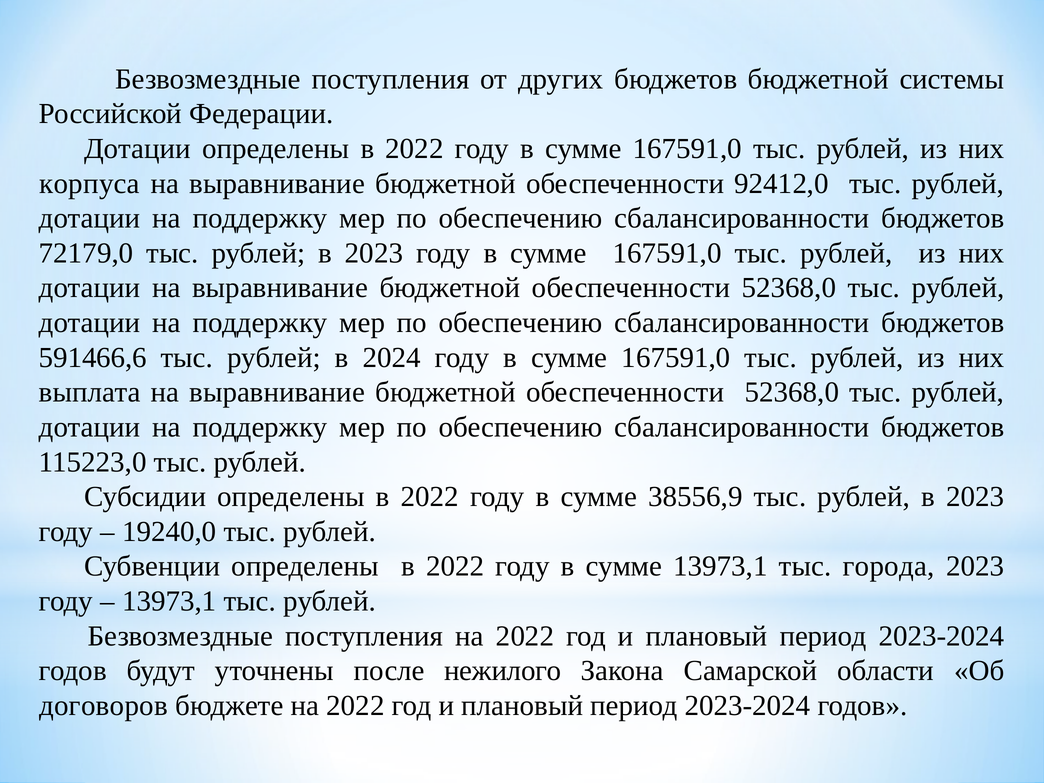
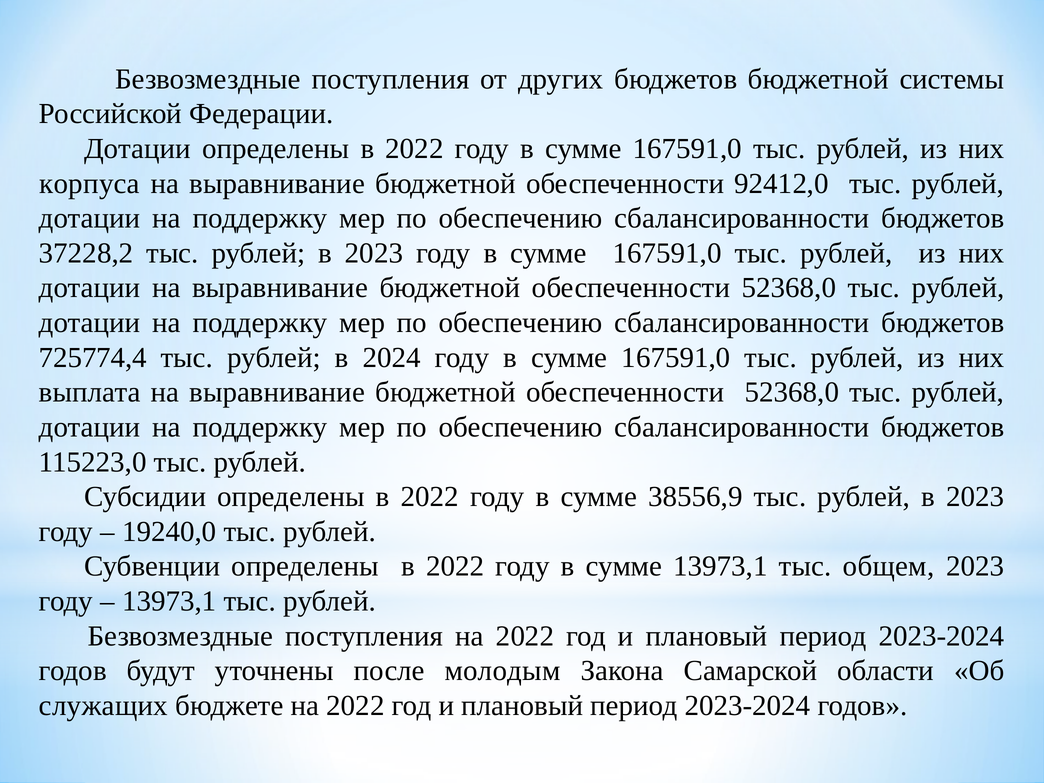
72179,0: 72179,0 -> 37228,2 (86, 253)
591466,6: 591466,6 -> 725774,4 (93, 358)
города: города -> общем (889, 566)
нежилого: нежилого -> молодым (503, 671)
договоров: договоров -> служащих (103, 706)
